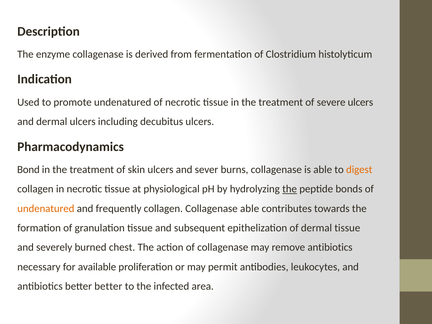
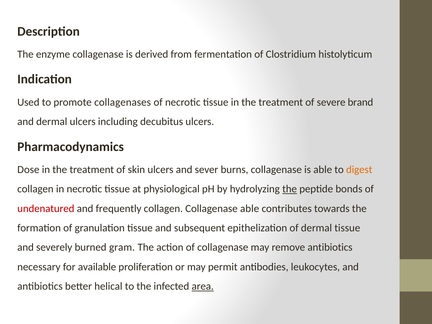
promote undenatured: undenatured -> collagenases (123, 102)
severe ulcers: ulcers -> brand (360, 102)
Bond: Bond -> Dose (28, 170)
undenatured colour: orange -> red (46, 208)
chest: chest -> gram (122, 247)
better better: better -> helical (108, 286)
area underline: none -> present (203, 286)
